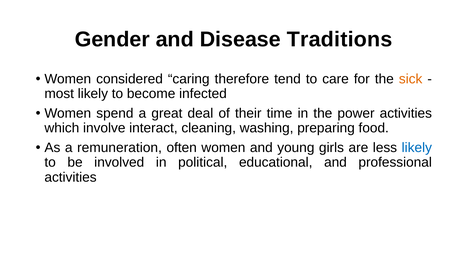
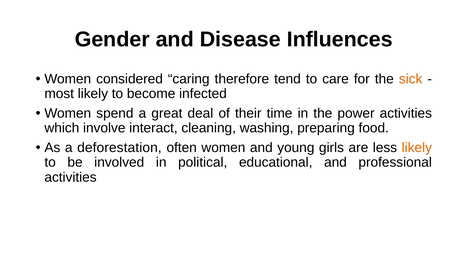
Traditions: Traditions -> Influences (340, 39)
remuneration: remuneration -> deforestation (119, 148)
likely colour: blue -> orange (417, 148)
